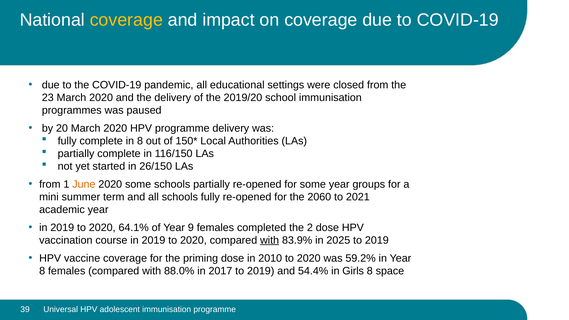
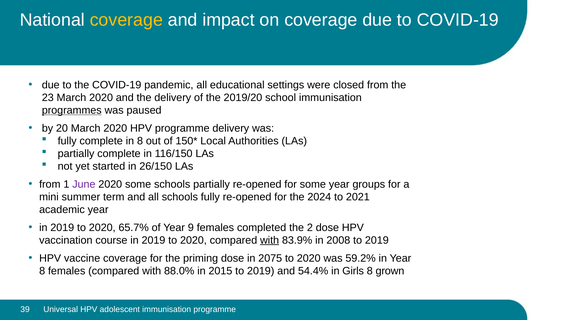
programmes underline: none -> present (72, 110)
June colour: orange -> purple (84, 184)
2060: 2060 -> 2024 (319, 197)
64.1%: 64.1% -> 65.7% (134, 228)
2025: 2025 -> 2008 (338, 240)
2010: 2010 -> 2075 (270, 258)
2017: 2017 -> 2015 (220, 271)
space: space -> grown (390, 271)
